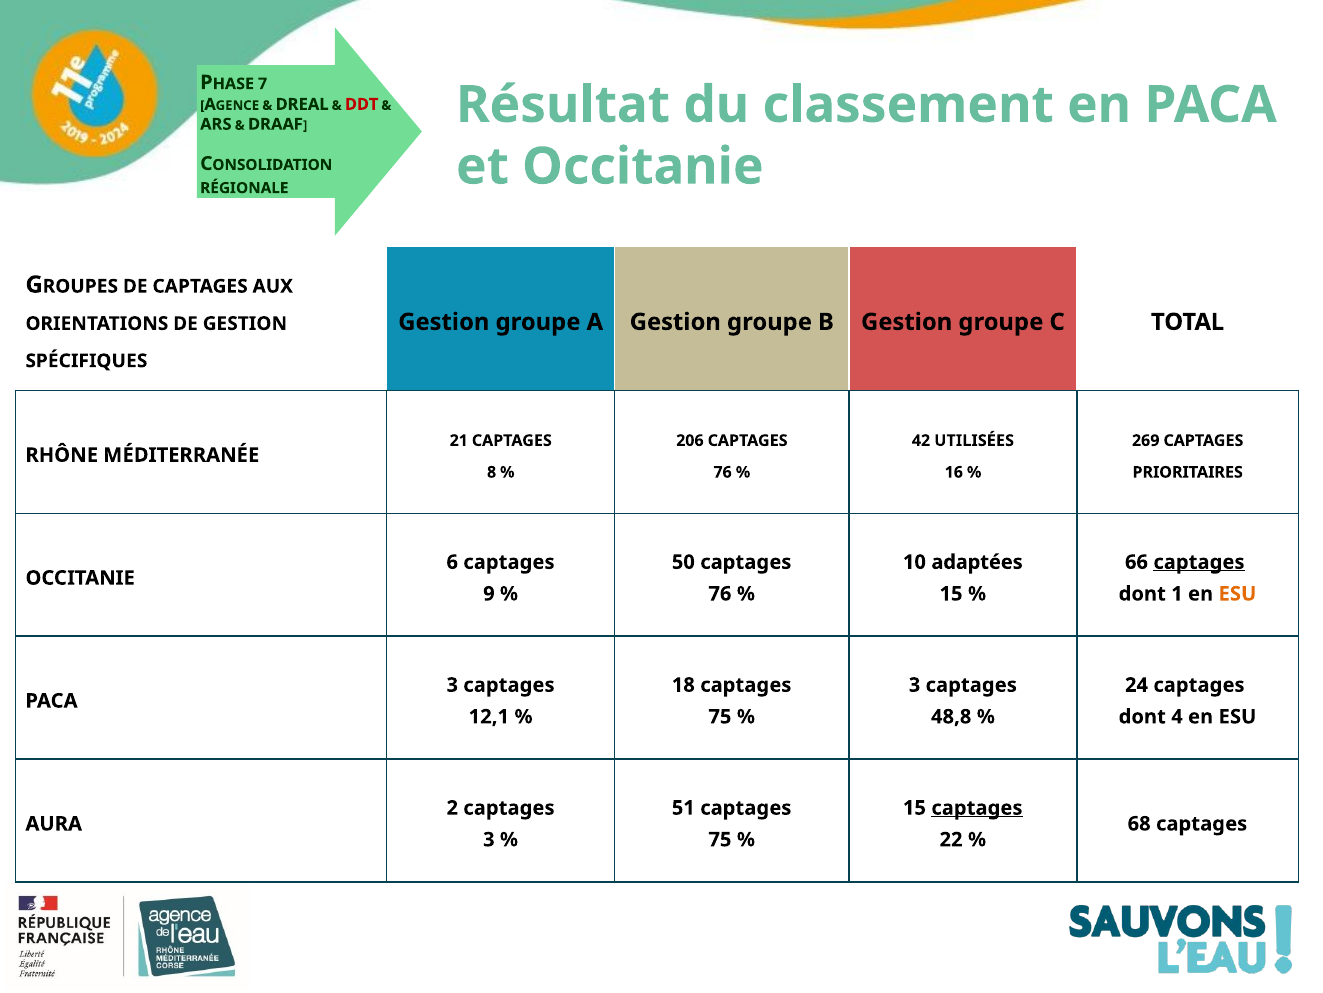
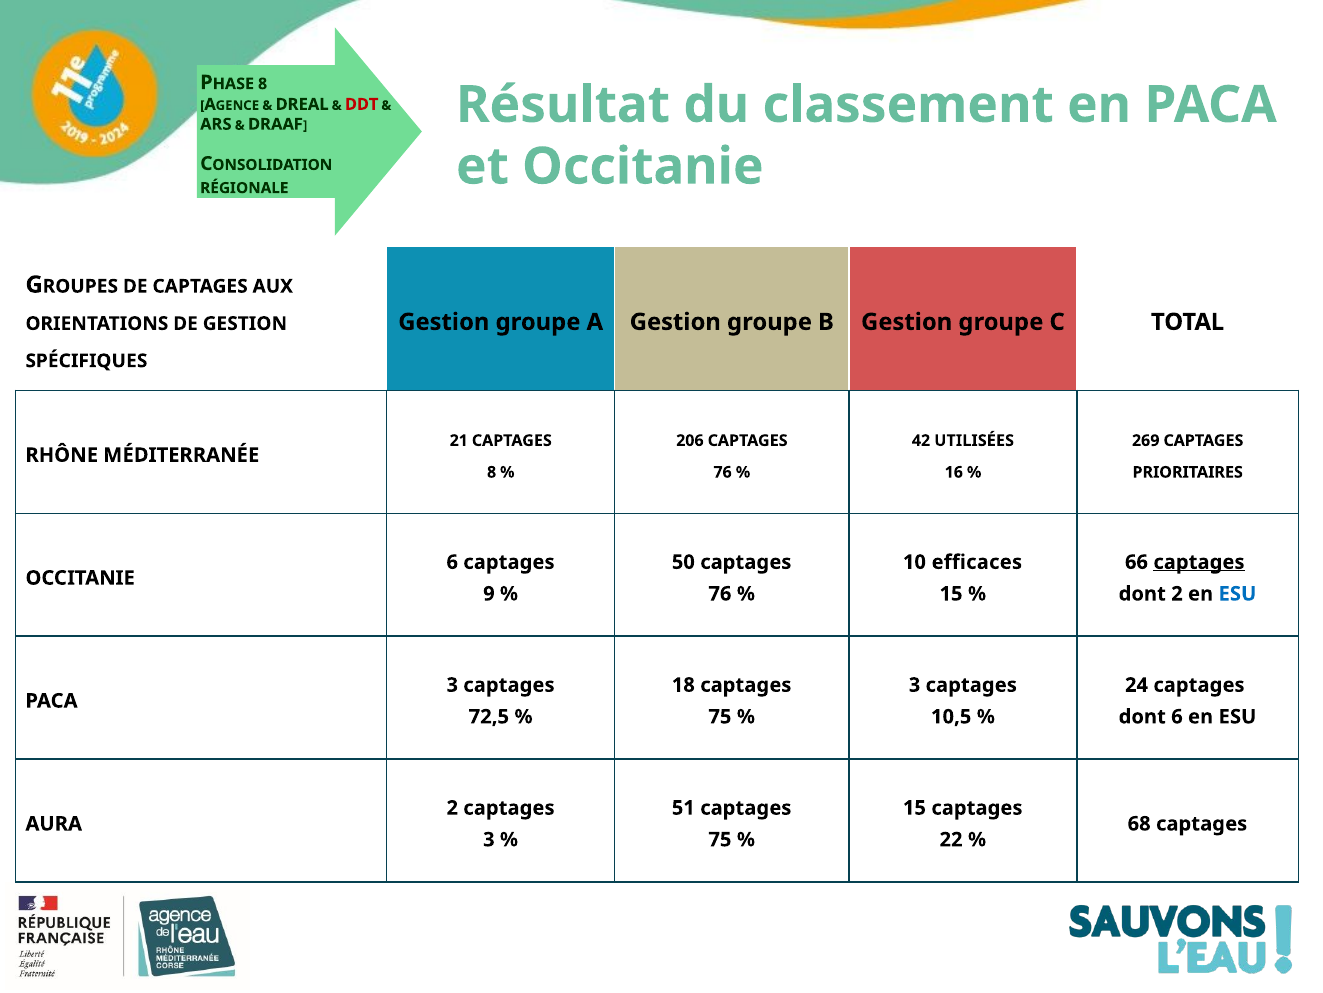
PHASE 7: 7 -> 8 (263, 84)
adaptées: adaptées -> efficaces (977, 562)
dont 1: 1 -> 2 (1177, 593)
ESU colour: orange -> blue (1237, 593)
12,1: 12,1 -> 72,5 (489, 716)
48,8: 48,8 -> 10,5 (951, 716)
dont 4: 4 -> 6 (1177, 716)
captages underline: present -> none (977, 807)
